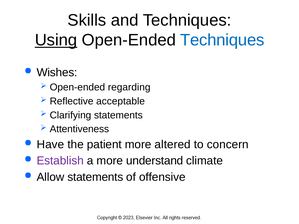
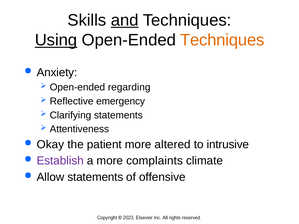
and underline: none -> present (125, 20)
Techniques colour: blue -> orange (222, 40)
Wishes: Wishes -> Anxiety (57, 73)
acceptable: acceptable -> emergency (121, 101)
Have: Have -> Okay (50, 145)
concern: concern -> intrusive (228, 145)
understand: understand -> complaints (155, 161)
